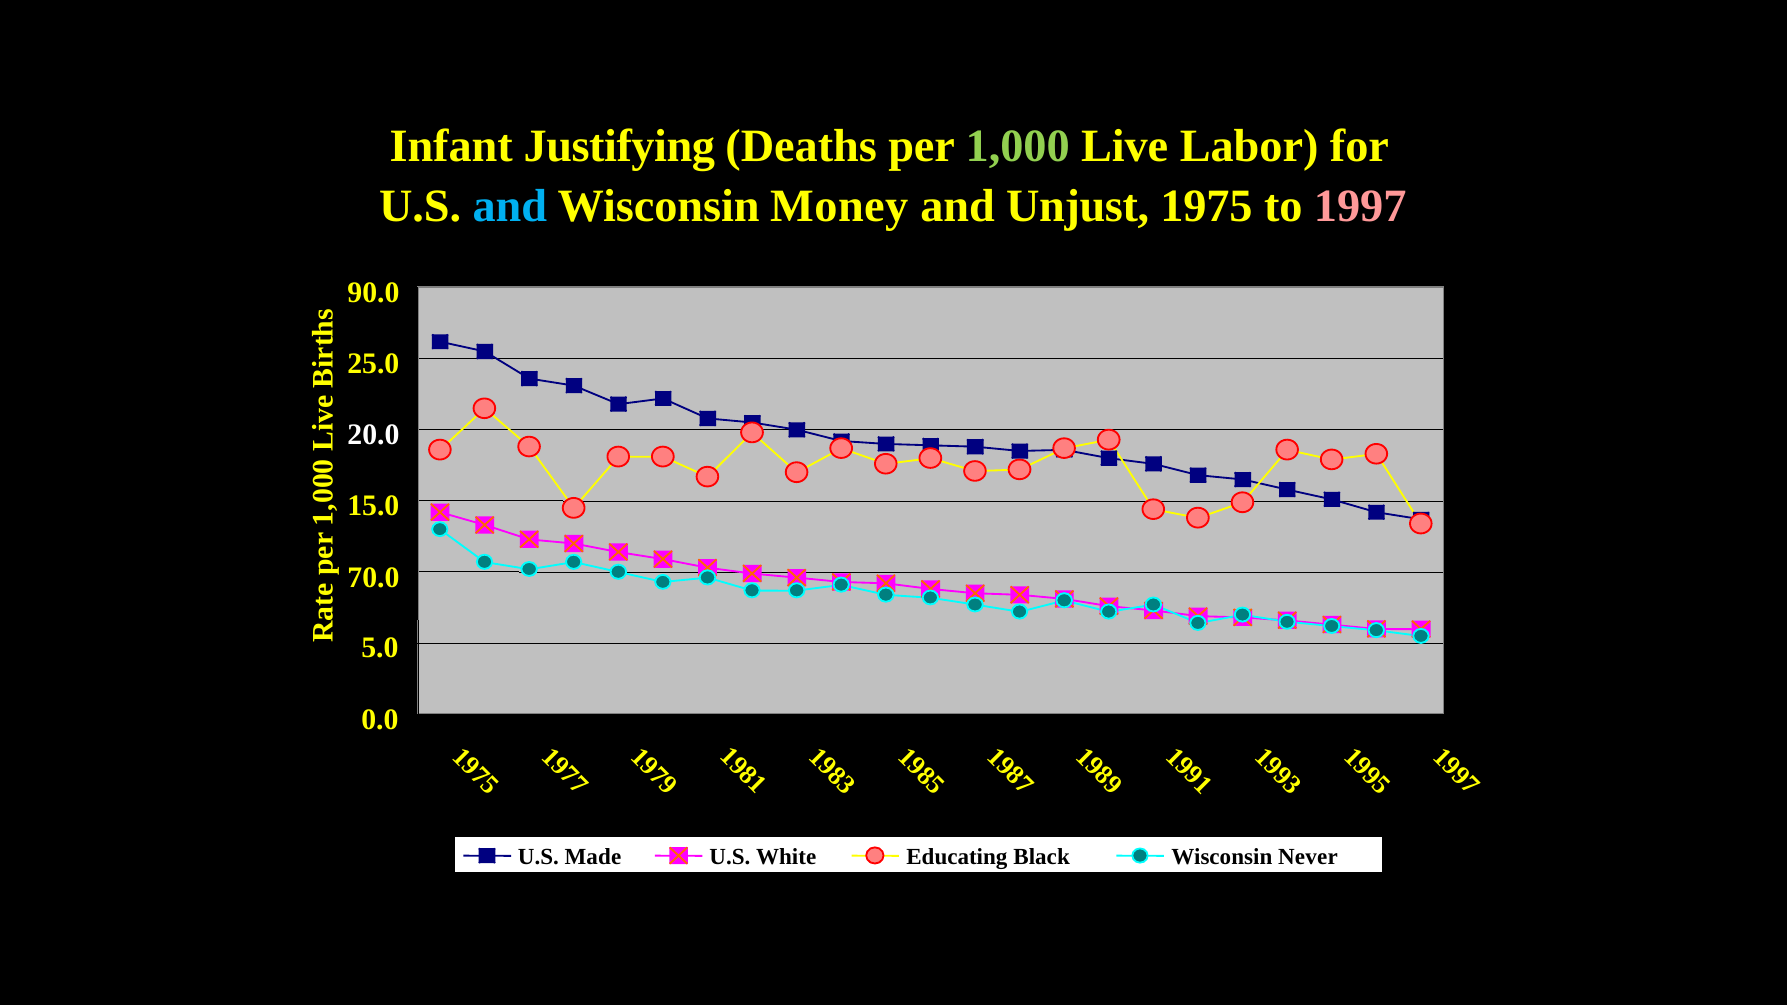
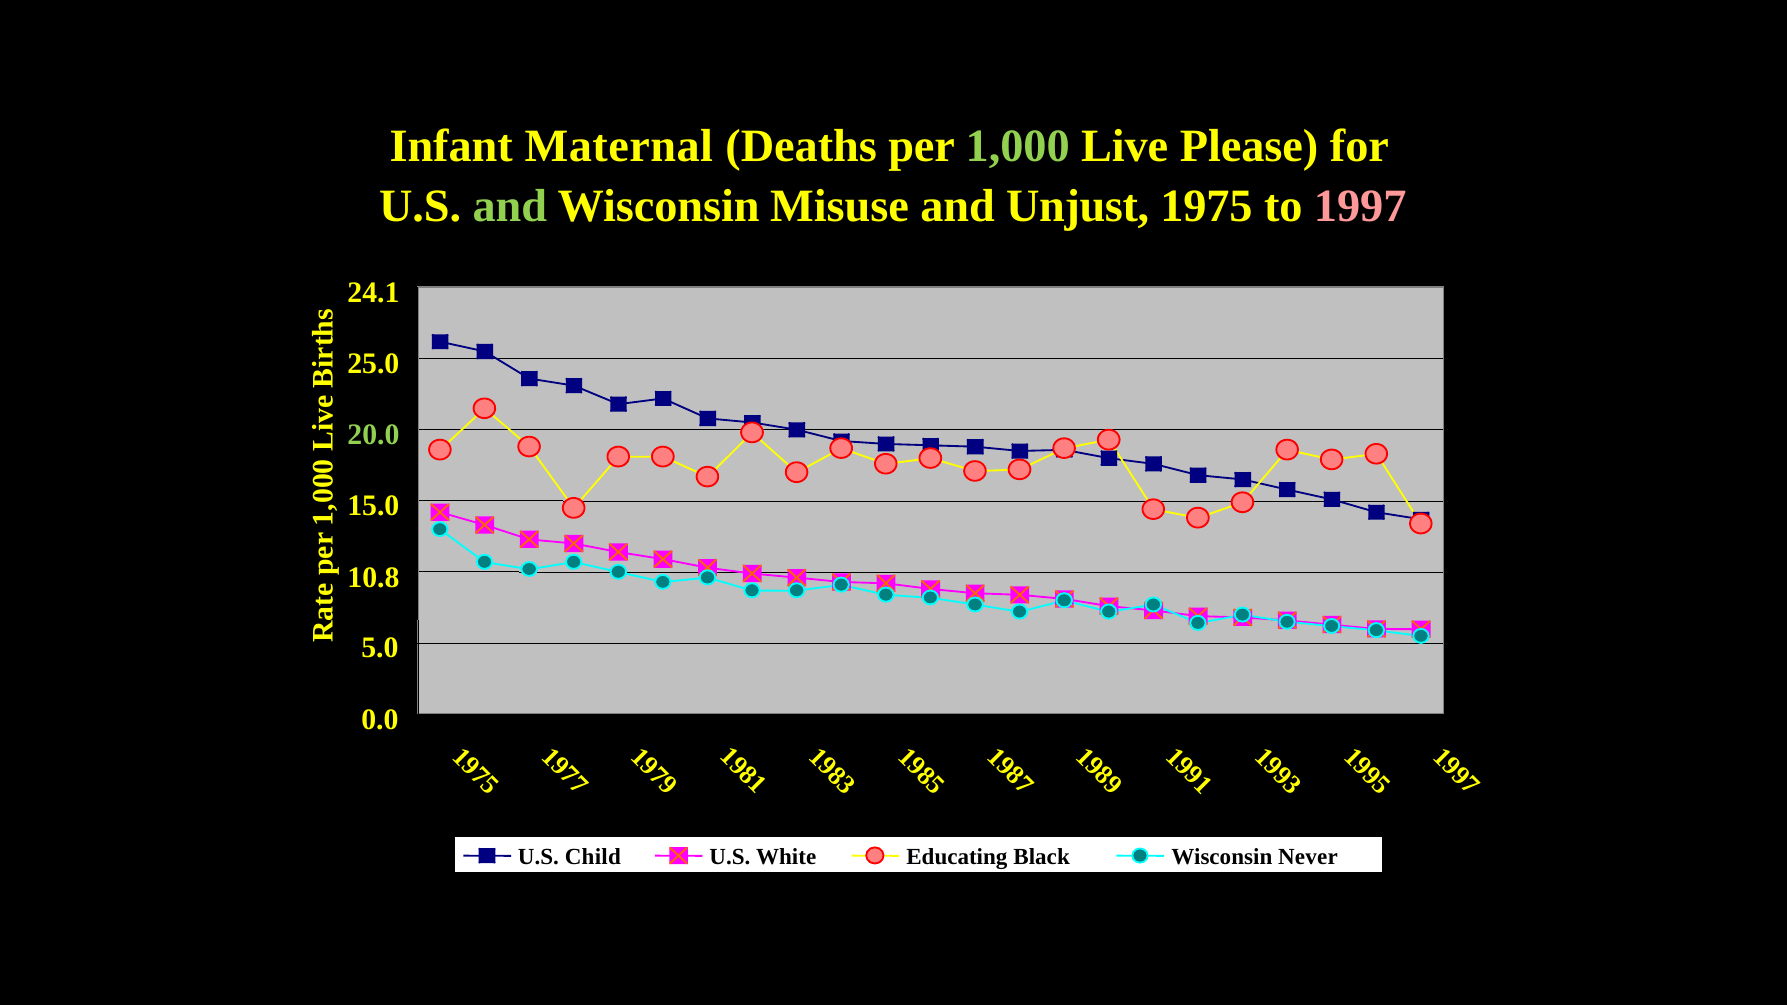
Justifying: Justifying -> Maternal (619, 146)
Labor: Labor -> Please (1249, 146)
and colour: light blue -> light green (510, 206)
Money: Money -> Misuse (840, 206)
90.0: 90.0 -> 24.1 (373, 293)
20.0 colour: white -> light green (373, 435)
70.0: 70.0 -> 10.8 (373, 577)
Made: Made -> Child (593, 857)
